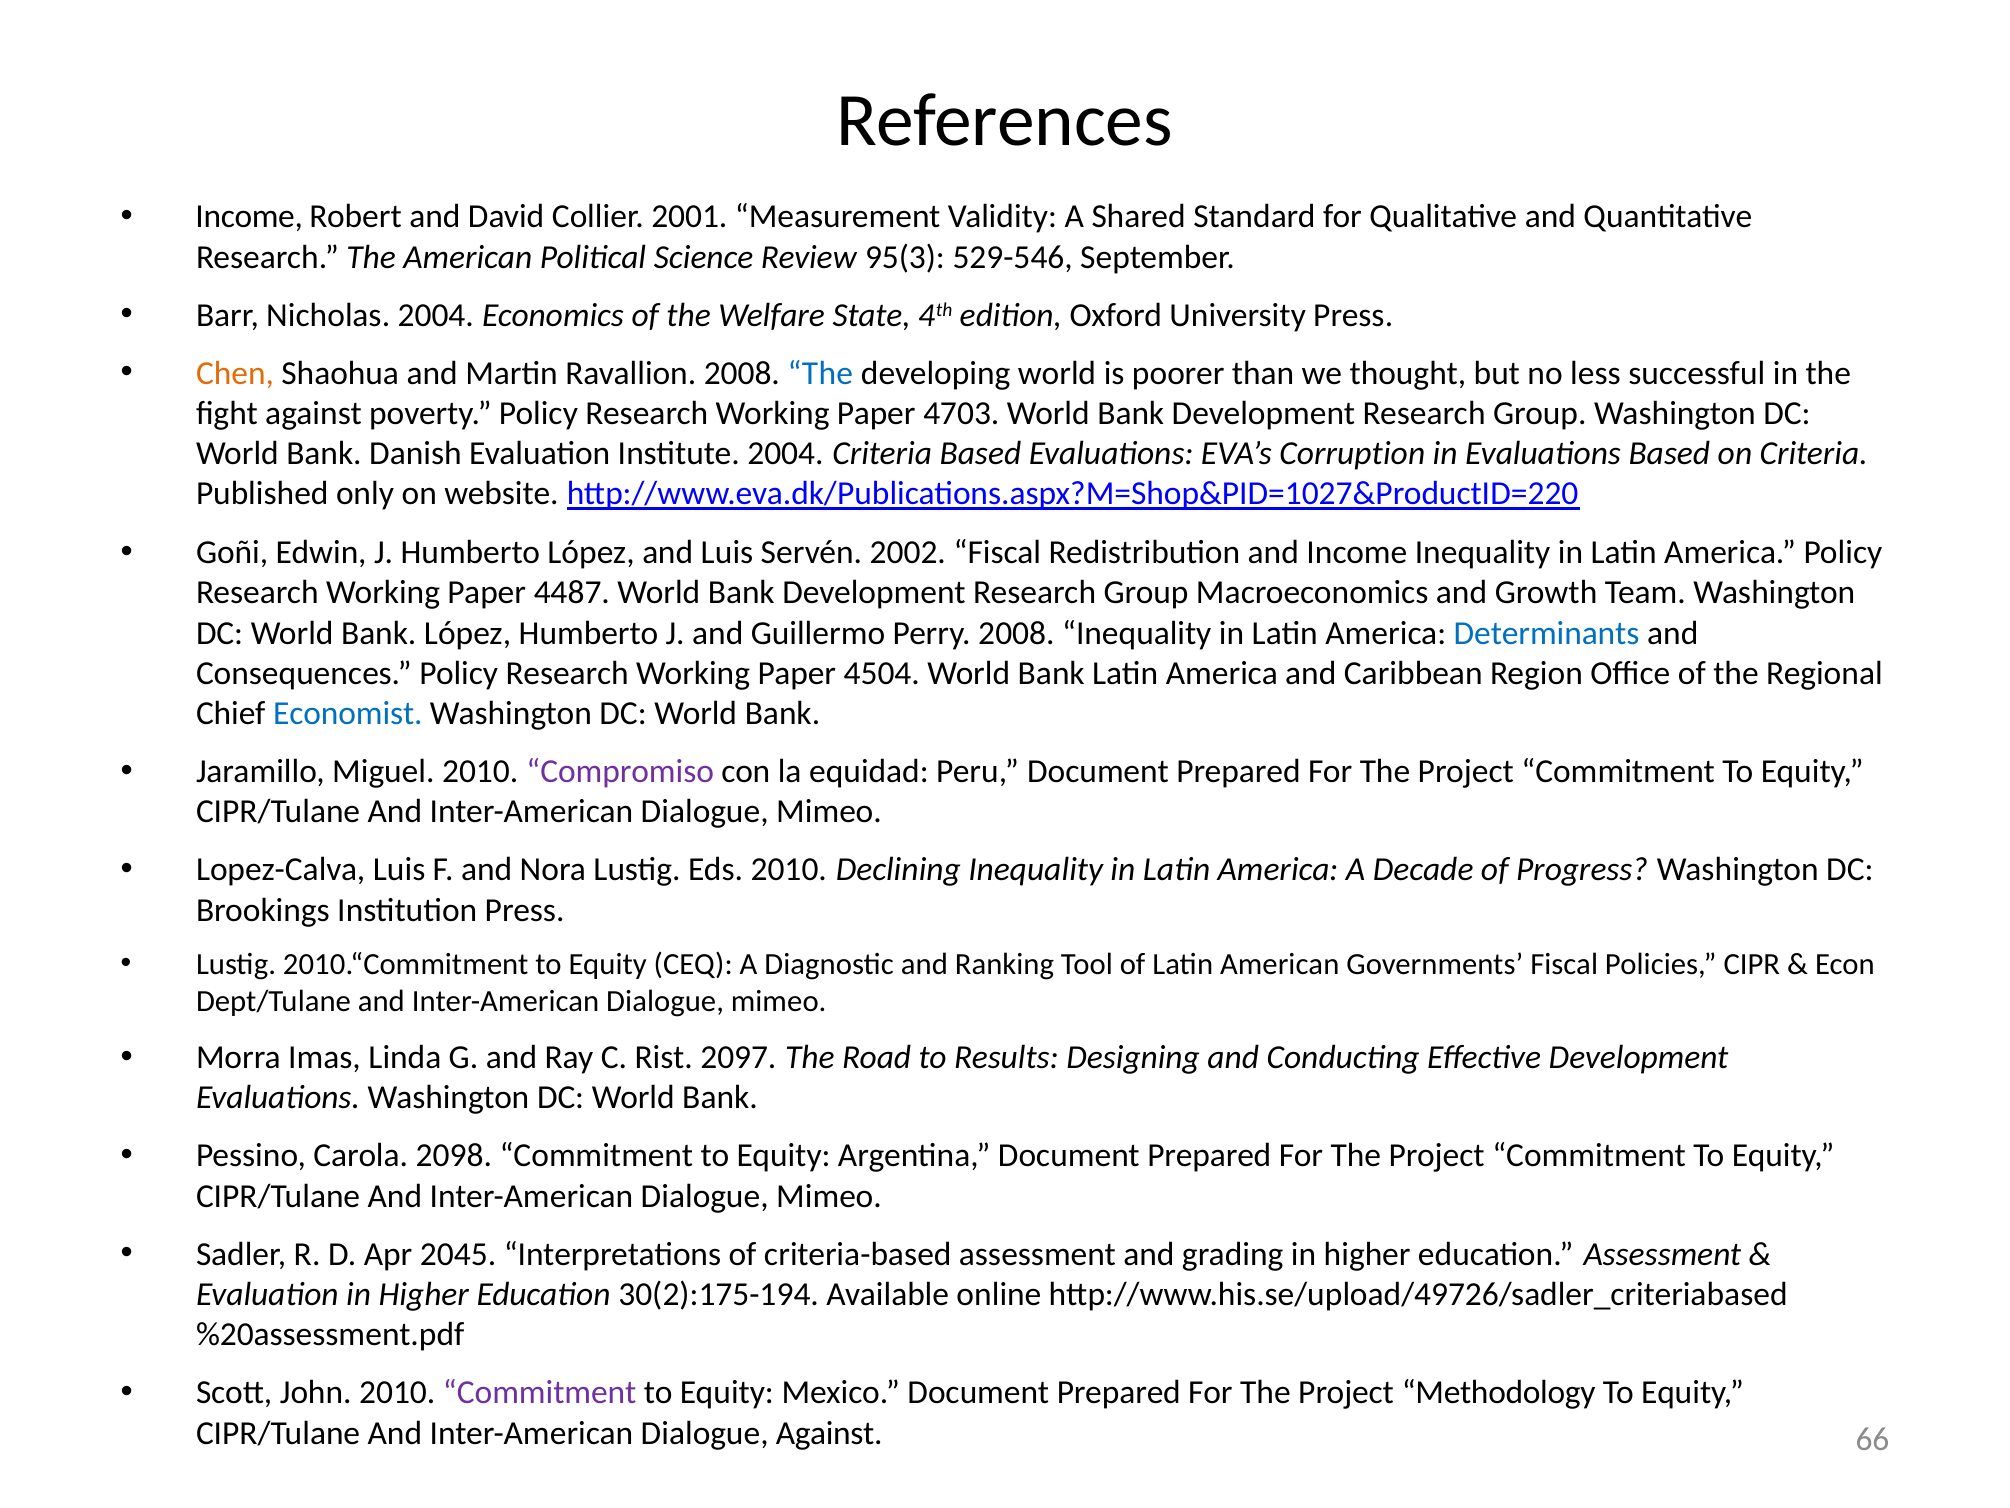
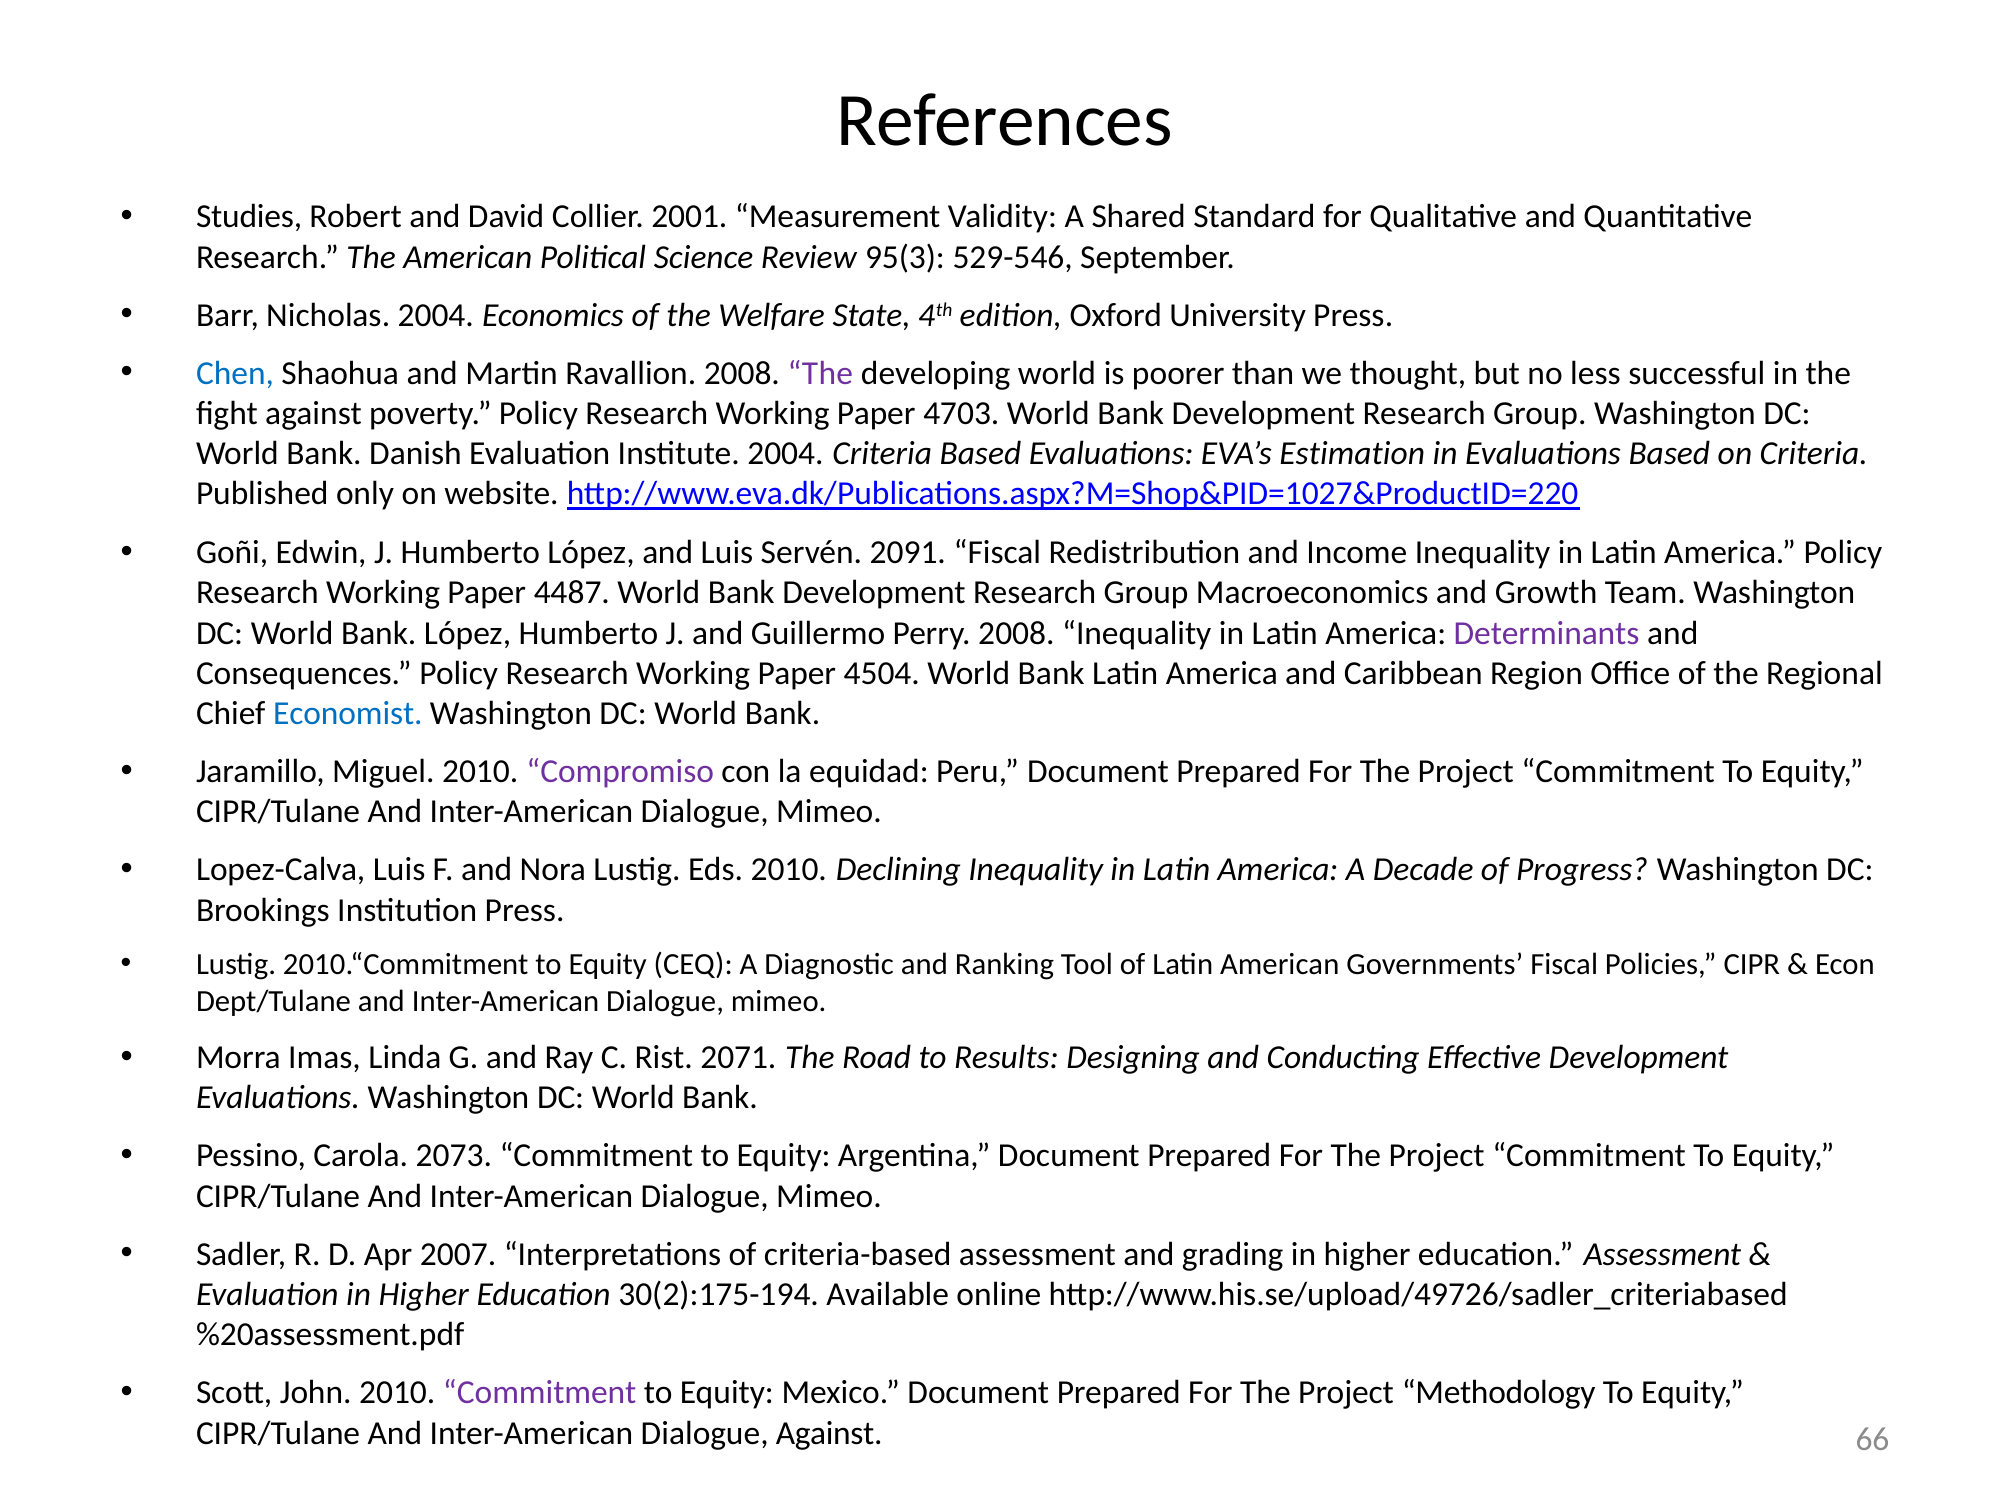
Income: Income -> Studies (249, 217)
Chen colour: orange -> blue (235, 373)
The colour: blue -> purple (820, 373)
Corruption: Corruption -> Estimation (1352, 453)
2002: 2002 -> 2091 (908, 552)
Determinants colour: blue -> purple (1547, 633)
2097: 2097 -> 2071 (738, 1057)
2098: 2098 -> 2073 (454, 1156)
2045: 2045 -> 2007 (458, 1254)
